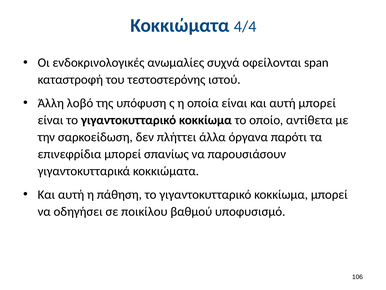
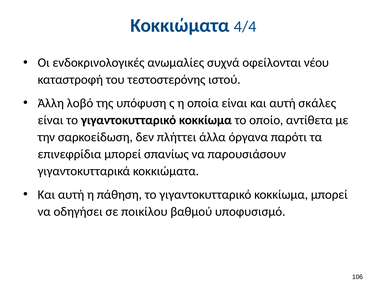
span: span -> νέου (316, 63)
αυτή μπορεί: μπορεί -> σκάλες (317, 103)
